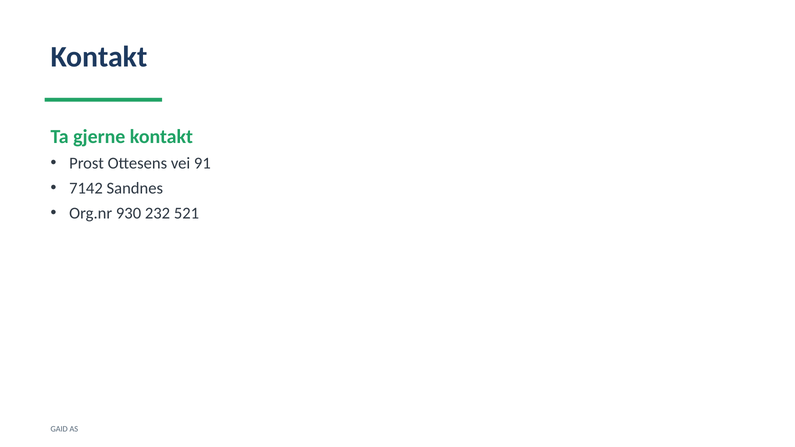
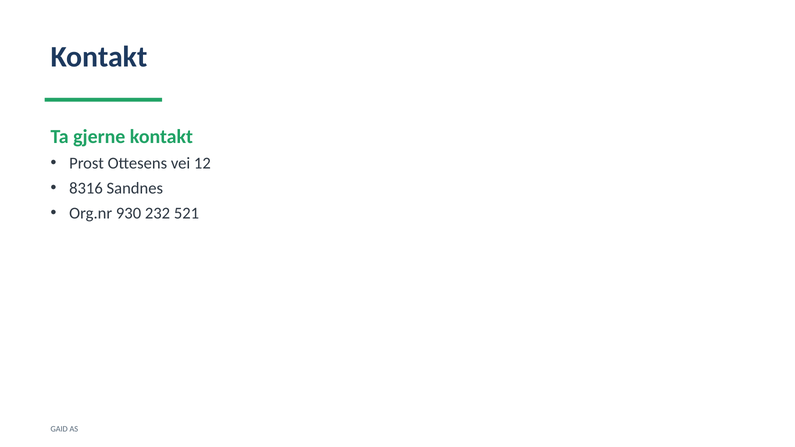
91: 91 -> 12 (202, 163)
7142: 7142 -> 8316 (86, 188)
